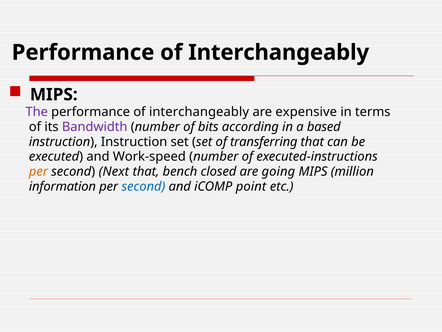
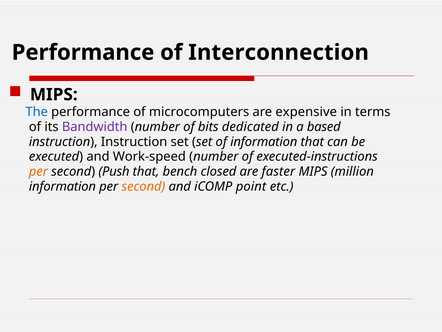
Interchangeably: Interchangeably -> Interconnection (279, 52)
The colour: purple -> blue (37, 112)
interchangeably: interchangeably -> microcomputers (199, 112)
according: according -> dedicated (250, 127)
of transferring: transferring -> information (264, 142)
Next: Next -> Push (114, 171)
going: going -> faster (278, 171)
second colour: blue -> orange (143, 186)
